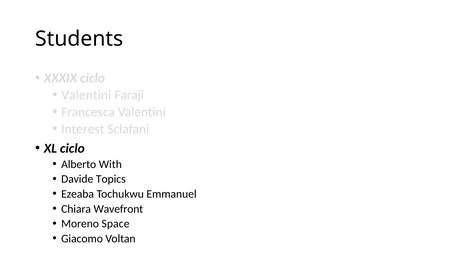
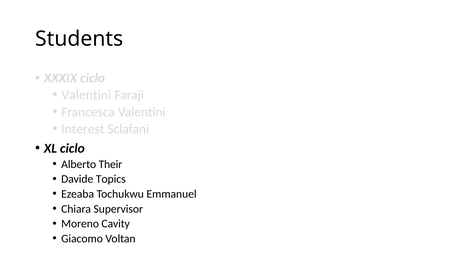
With: With -> Their (110, 164)
Wavefront: Wavefront -> Supervisor (118, 209)
Space: Space -> Cavity (116, 224)
